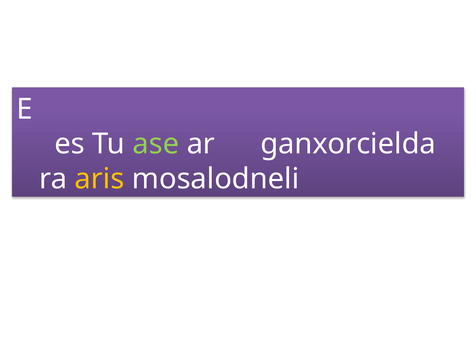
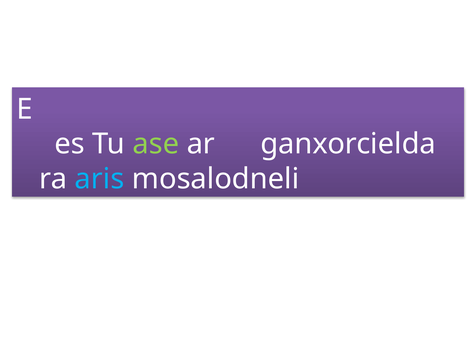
aris colour: yellow -> light blue (99, 179)
